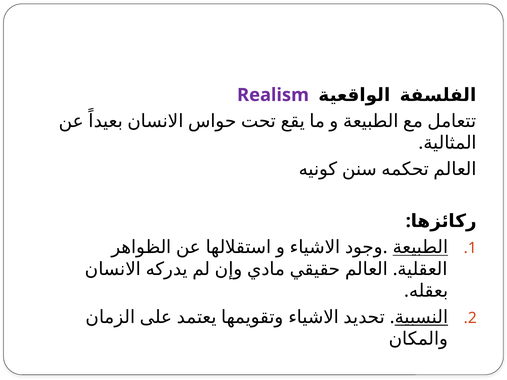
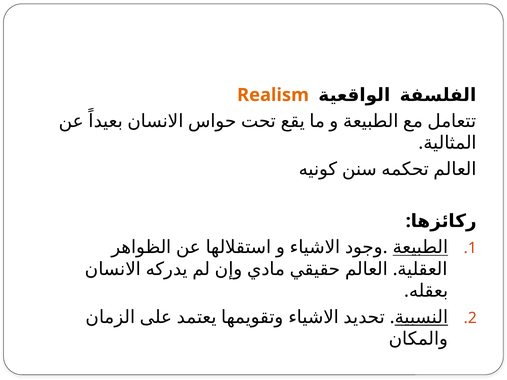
Realism colour: purple -> orange (273, 95)
